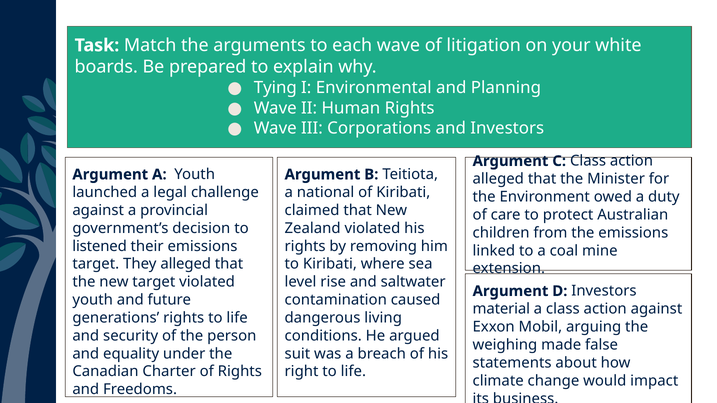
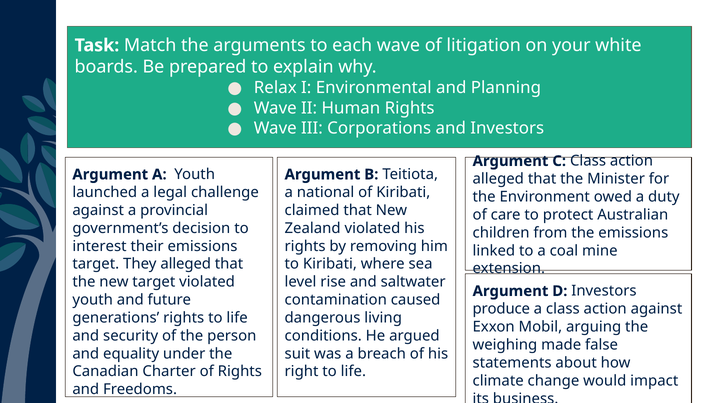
Tying: Tying -> Relax (275, 88)
listened: listened -> interest (99, 246)
material: material -> produce (501, 309)
